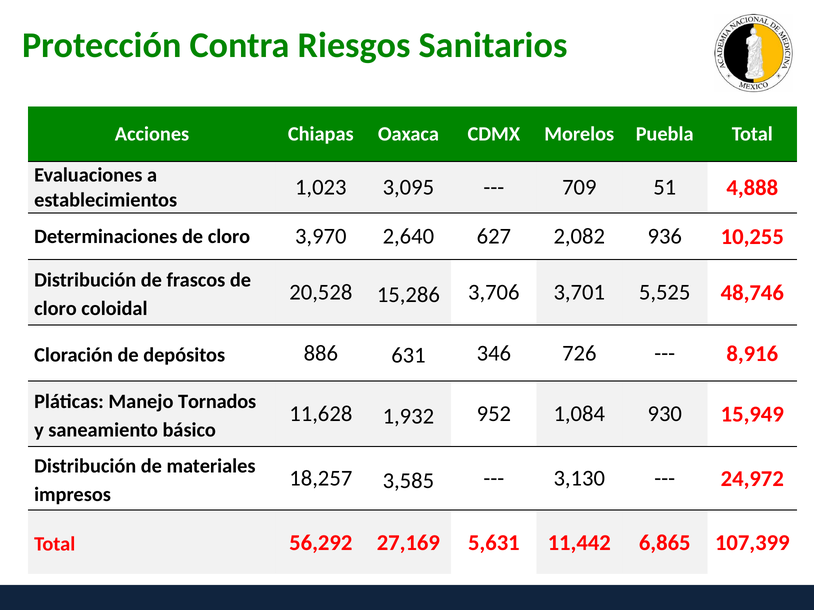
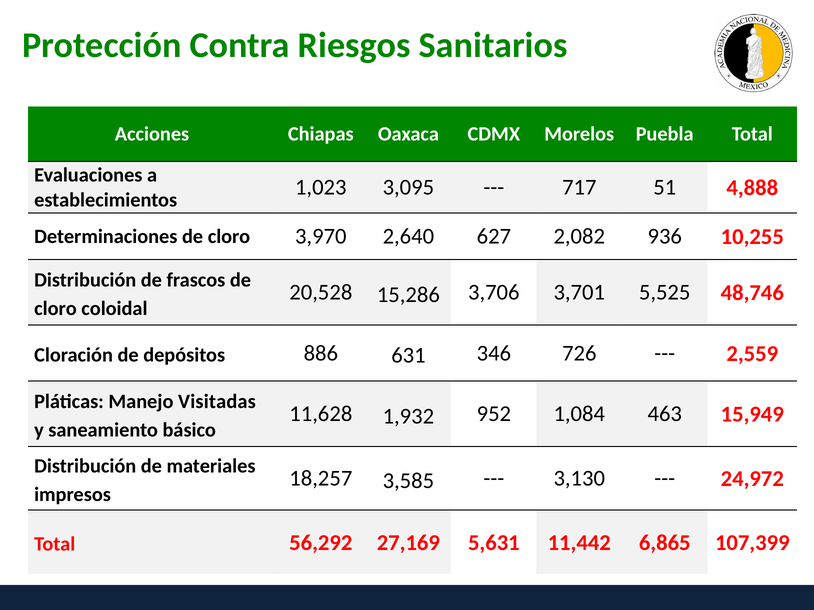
709: 709 -> 717 (579, 188)
8,916: 8,916 -> 2,559 (752, 354)
Tornados: Tornados -> Visitadas (217, 402)
930: 930 -> 463 (665, 414)
